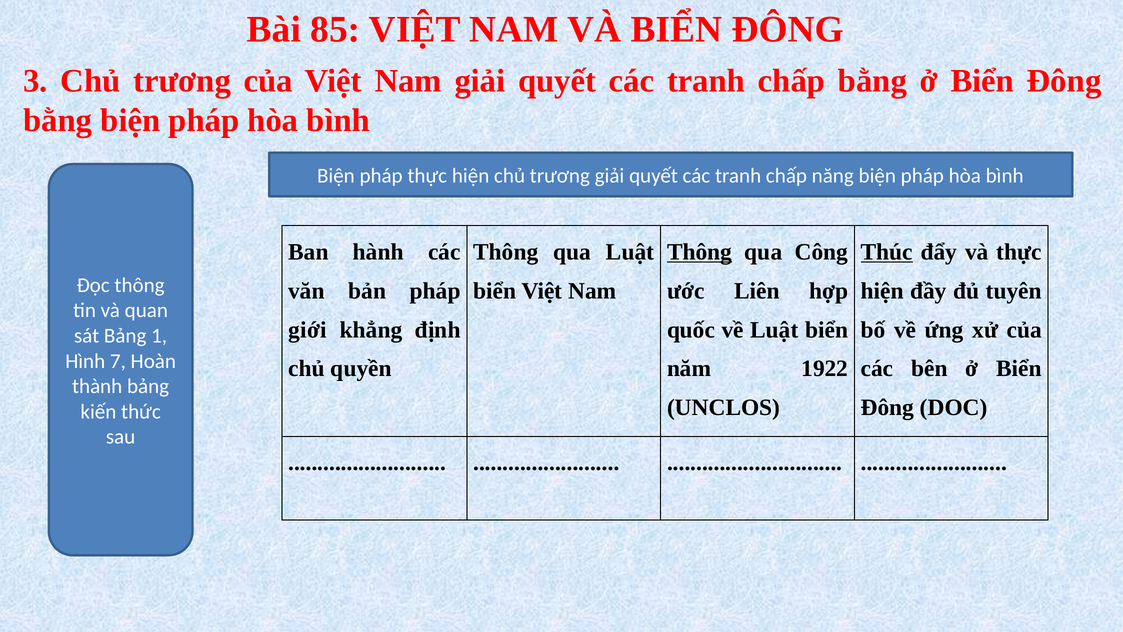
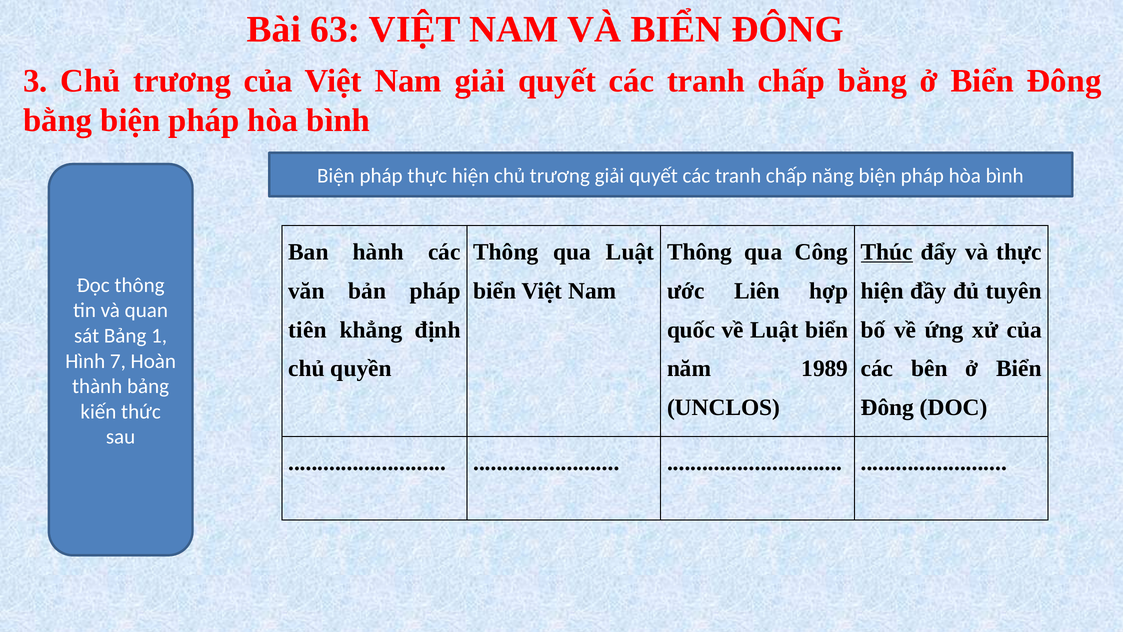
85: 85 -> 63 (335, 29)
Thông underline: present -> none (700, 252)
giới: giới -> tiên (308, 330)
1922: 1922 -> 1989 (825, 369)
